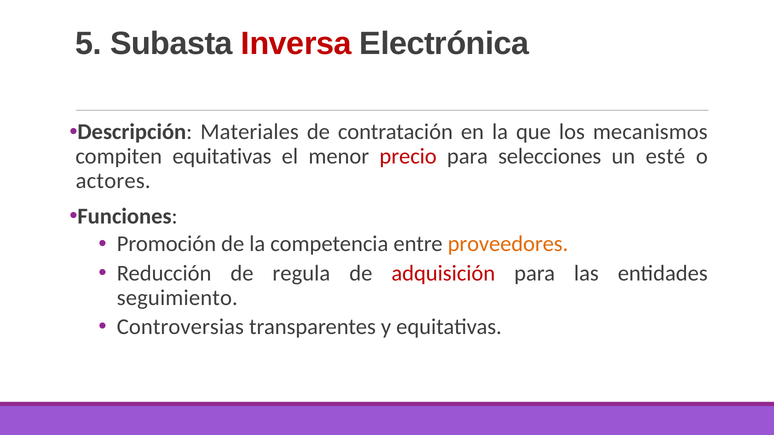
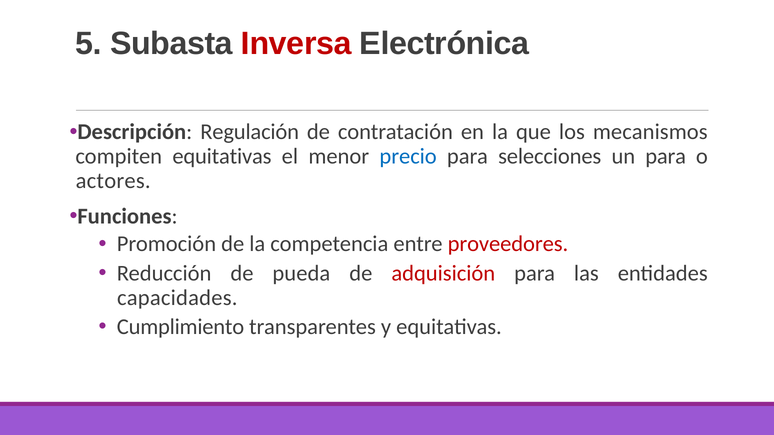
Materiales: Materiales -> Regulación (250, 132)
precio colour: red -> blue (408, 157)
un esté: esté -> para (666, 157)
proveedores colour: orange -> red (508, 244)
regula: regula -> pueda (301, 273)
seguimiento: seguimiento -> capacidades (177, 298)
Controversias: Controversias -> Cumplimiento (181, 327)
